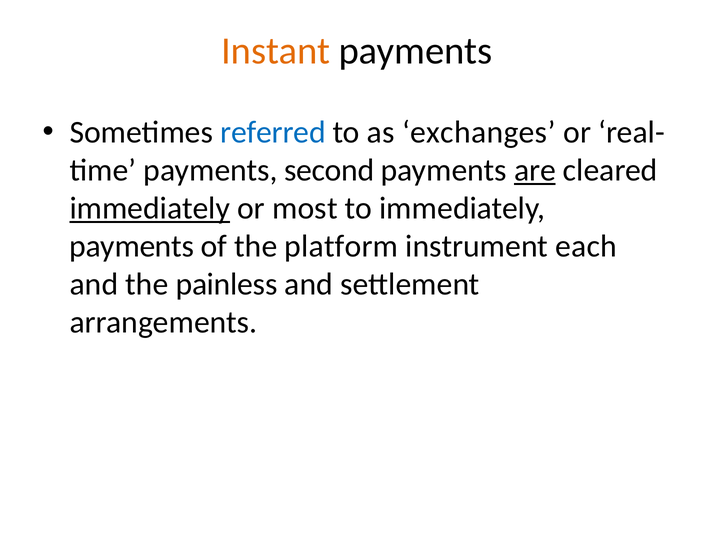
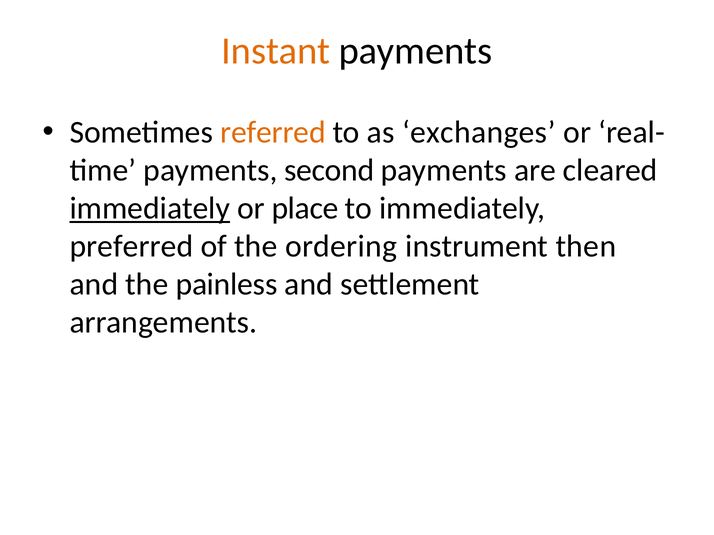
referred colour: blue -> orange (273, 132)
are underline: present -> none (535, 170)
most: most -> place (305, 209)
payments: payments -> preferred (131, 247)
platform: platform -> ordering (341, 247)
each: each -> then (586, 247)
